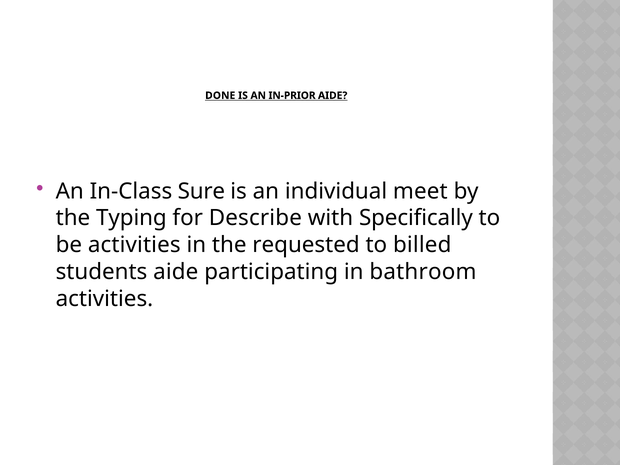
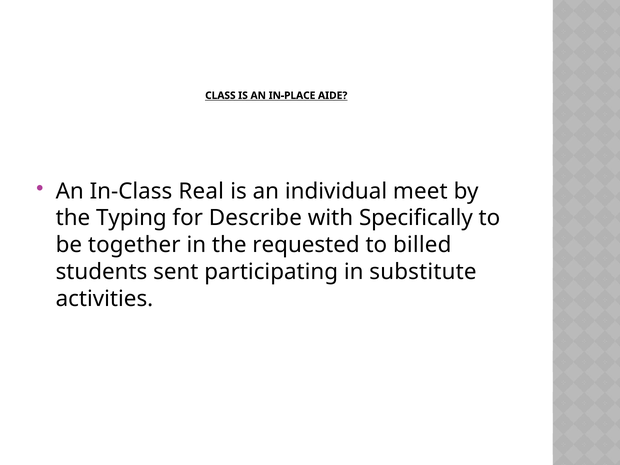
DONE: DONE -> CLASS (220, 96)
IN-PRIOR: IN-PRIOR -> IN-PLACE (292, 96)
Sure: Sure -> Real (201, 191)
be activities: activities -> together (134, 245)
students aide: aide -> sent (176, 272)
bathroom: bathroom -> substitute (423, 272)
